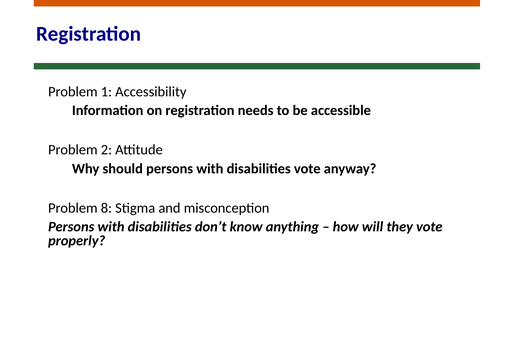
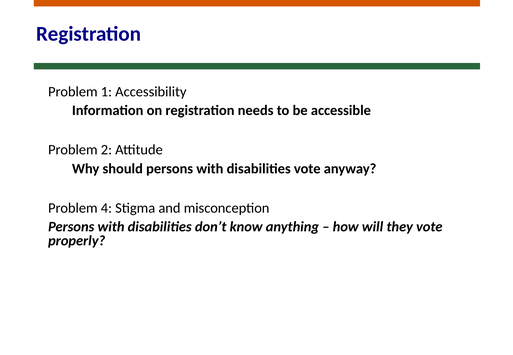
8: 8 -> 4 (106, 208)
